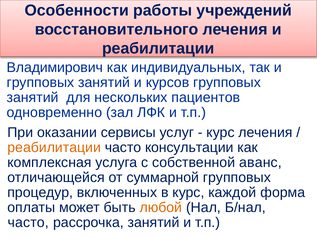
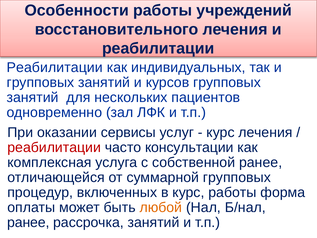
Владимирович: Владимирович -> Реабилитации (55, 67)
реабилитации colour: orange -> red (54, 147)
собственной аванс: аванс -> ранее (261, 162)
курс каждой: каждой -> работы (232, 192)
часто: часто -> ранее (28, 222)
